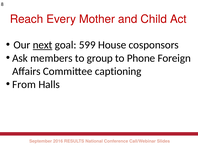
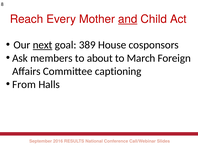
and underline: none -> present (128, 19)
599: 599 -> 389 (87, 45)
group: group -> about (100, 58)
Phone: Phone -> March (141, 58)
